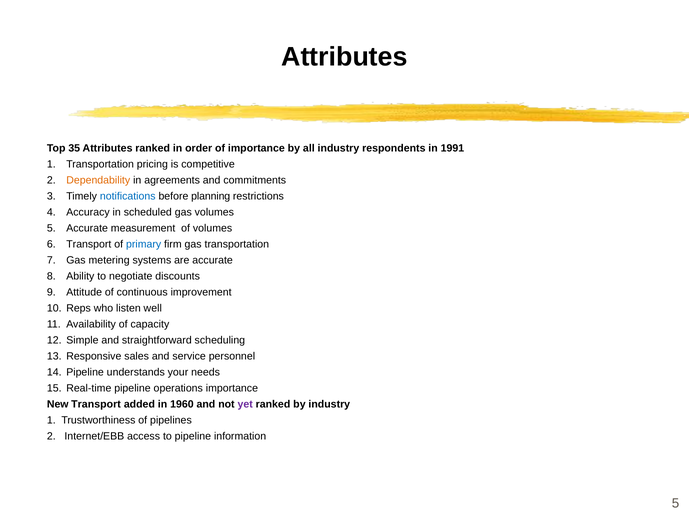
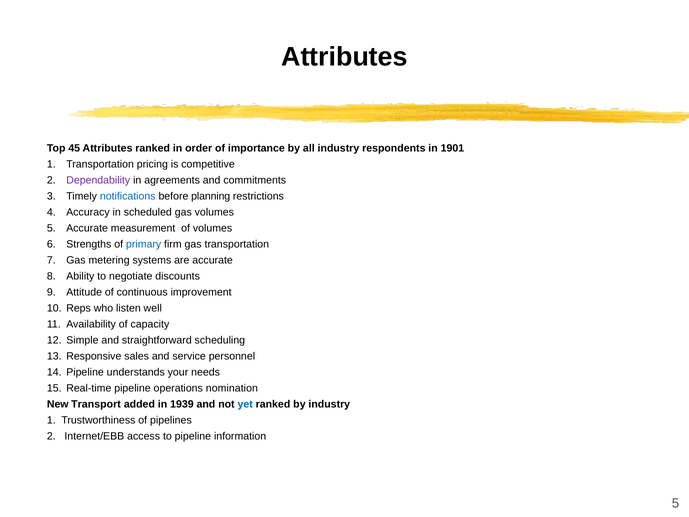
35: 35 -> 45 (74, 148)
1991: 1991 -> 1901 (452, 148)
Dependability colour: orange -> purple (98, 180)
6 Transport: Transport -> Strengths (89, 244)
operations importance: importance -> nomination (232, 388)
1960: 1960 -> 1939 (182, 404)
yet colour: purple -> blue (245, 404)
